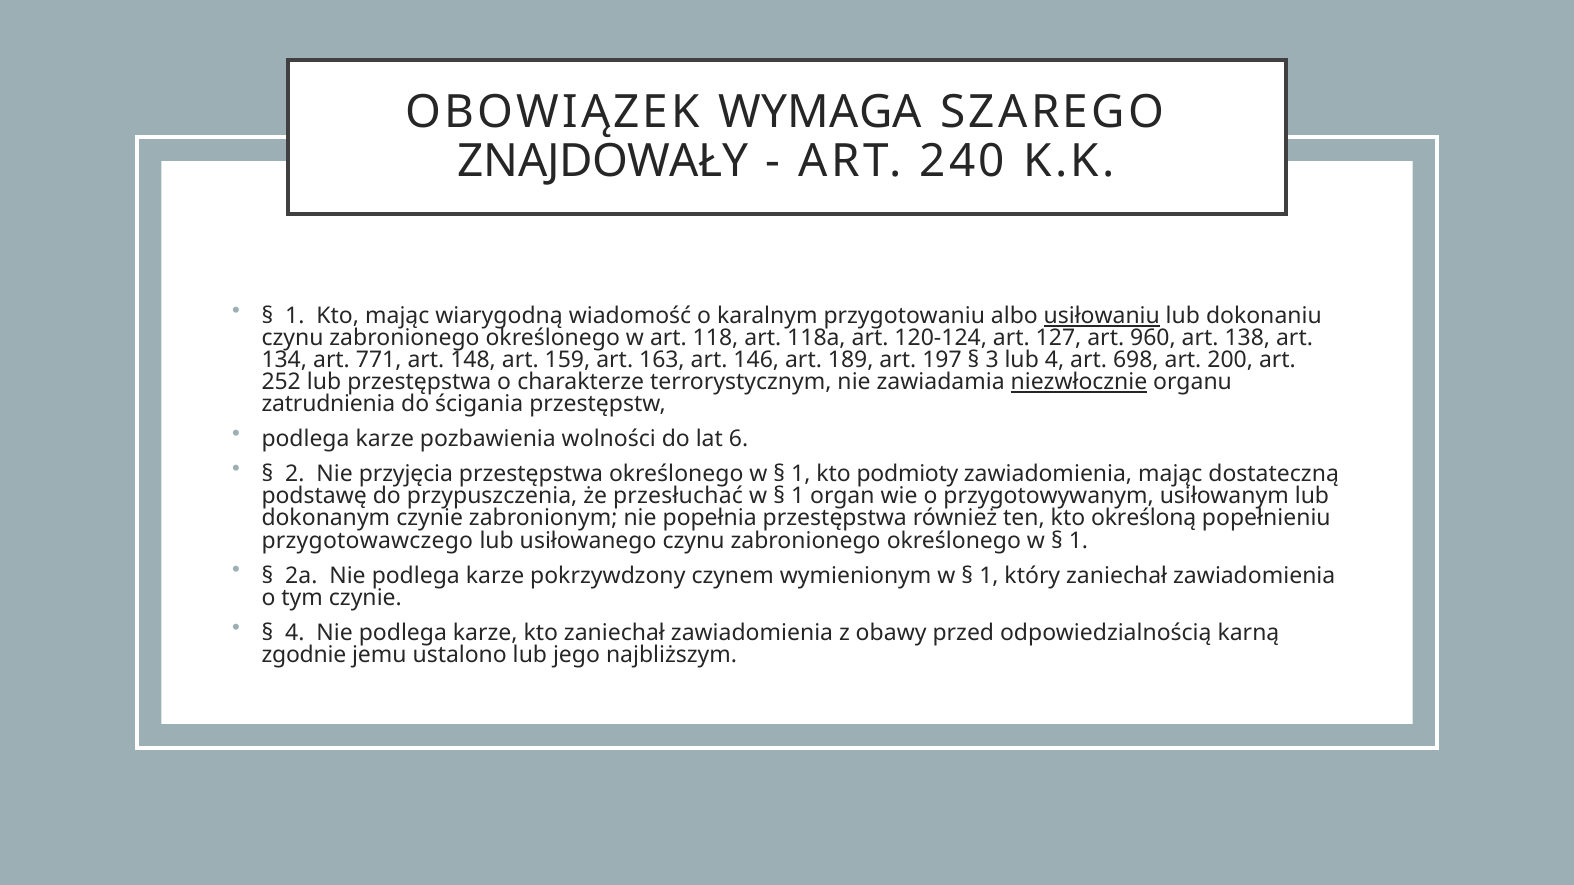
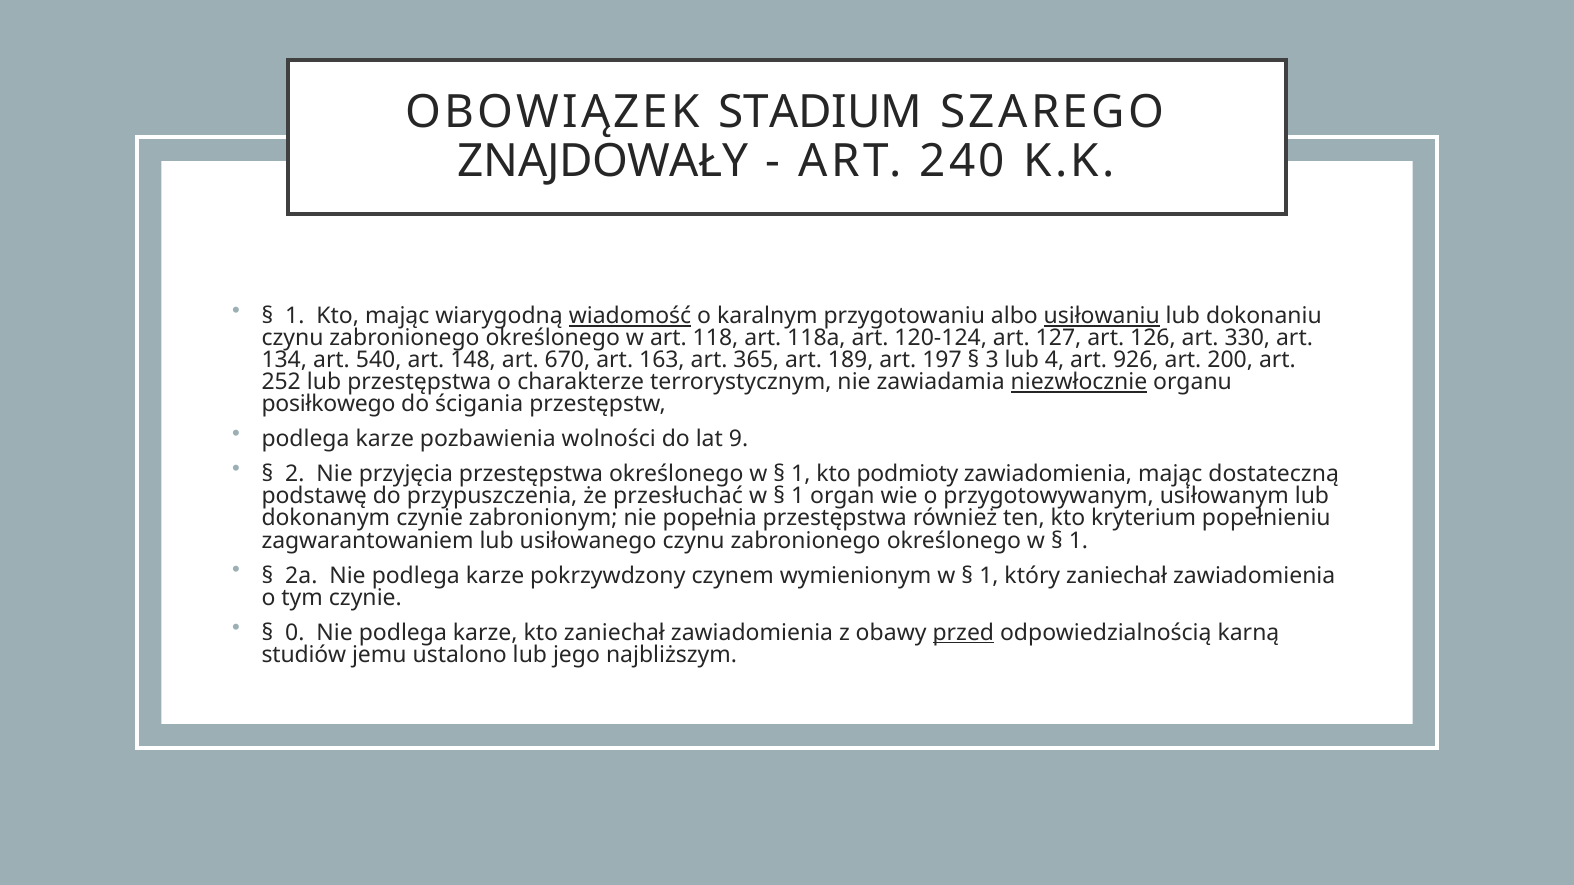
WYMAGA: WYMAGA -> STADIUM (820, 112)
wiadomość underline: none -> present (630, 316)
960: 960 -> 126 (1153, 338)
138: 138 -> 330 (1247, 338)
771: 771 -> 540 (379, 360)
159: 159 -> 670 (567, 360)
146: 146 -> 365 (756, 360)
698: 698 -> 926 (1136, 360)
zatrudnienia: zatrudnienia -> posiłkowego (328, 404)
6: 6 -> 9 (739, 439)
określoną: określoną -> kryterium (1144, 519)
przygotowawczego: przygotowawczego -> zagwarantowaniem (368, 541)
4: 4 -> 0 (295, 633)
przed underline: none -> present (963, 633)
zgodnie: zgodnie -> studiów (304, 655)
